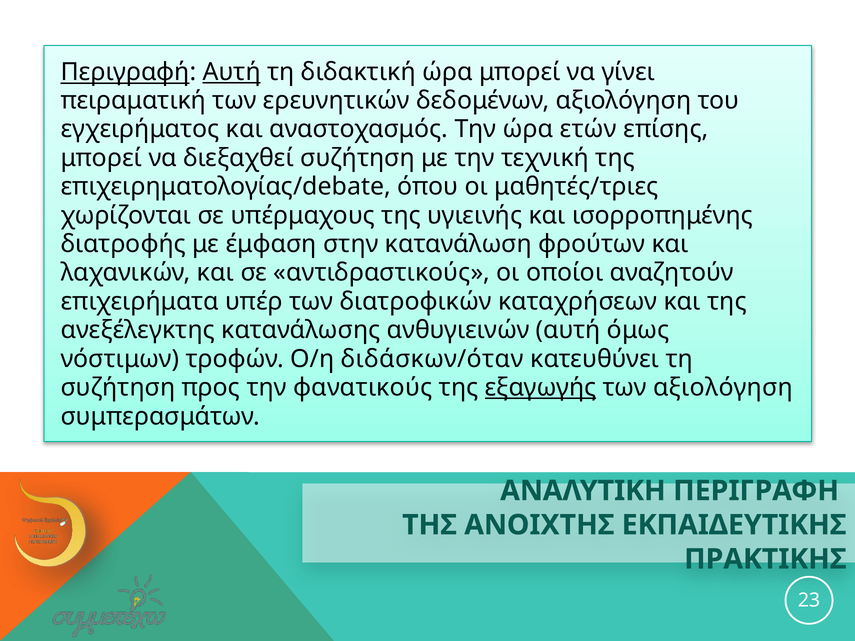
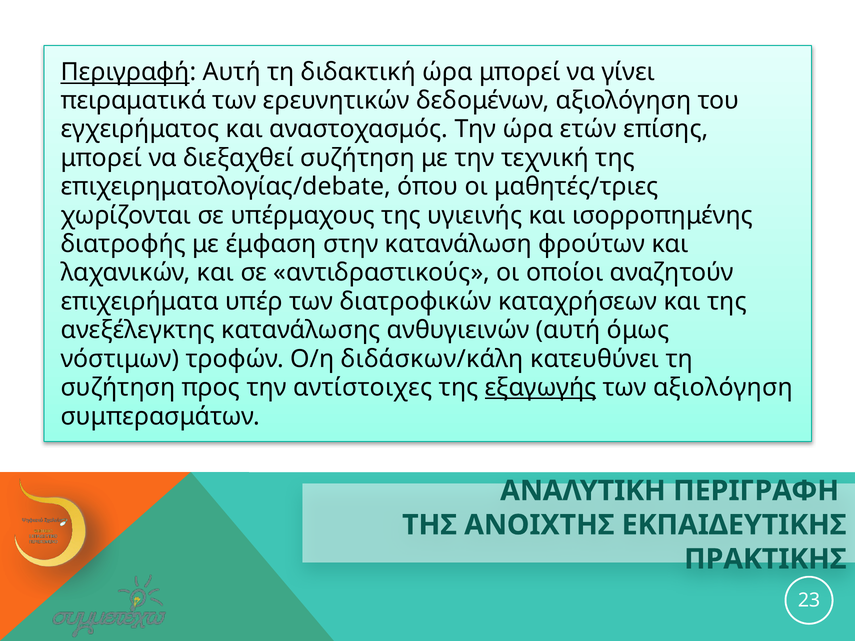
Αυτή underline: present -> none (232, 72)
πειραματική: πειραματική -> πειραματικά (133, 101)
διδάσκων/όταν: διδάσκων/όταν -> διδάσκων/κάλη (432, 359)
φανατικούς: φανατικούς -> αντίστοιχες (363, 388)
